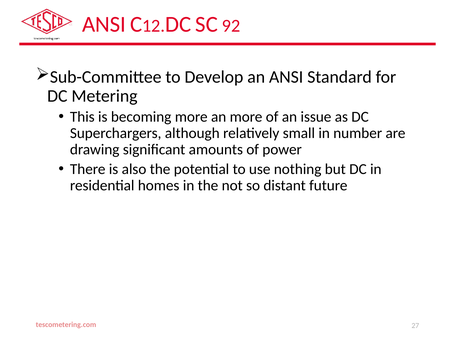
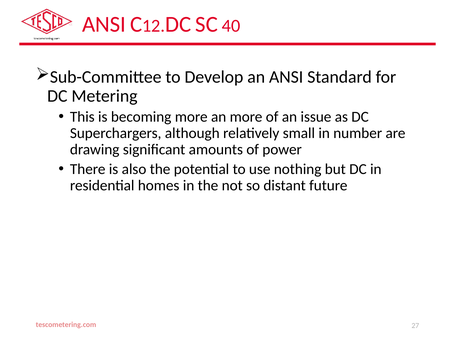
92: 92 -> 40 (231, 26)
